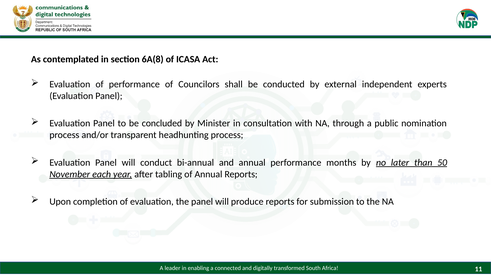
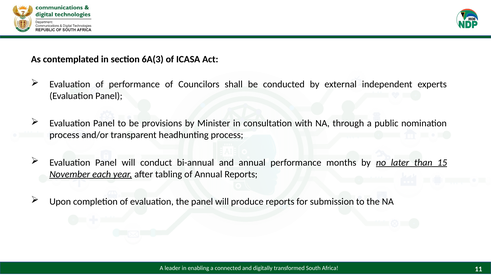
6A(8: 6A(8 -> 6A(3 (153, 59)
concluded: concluded -> provisions (162, 124)
50: 50 -> 15 (442, 163)
